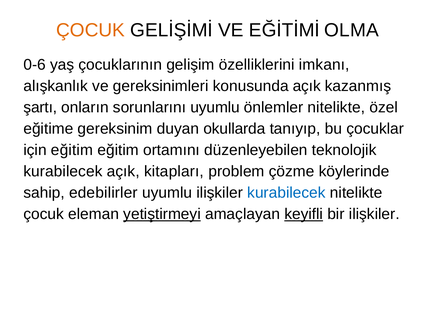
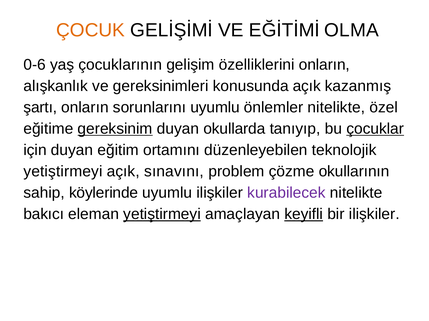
özelliklerini imkanı: imkanı -> onların (324, 65)
gereksinim underline: none -> present (115, 129)
çocuklar underline: none -> present (375, 129)
için eğitim: eğitim -> duyan (72, 150)
kurabilecek: kurabilecek -> yetiştirmeyi (63, 172)
kitapları: kitapları -> sınavını (174, 172)
köylerinde: köylerinde -> okullarının (354, 172)
edebilirler: edebilirler -> köylerinde (104, 193)
kurabilecek colour: blue -> purple (286, 193)
çocuk: çocuk -> bakıcı (44, 215)
